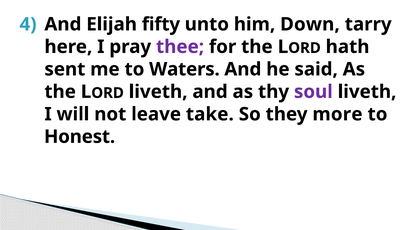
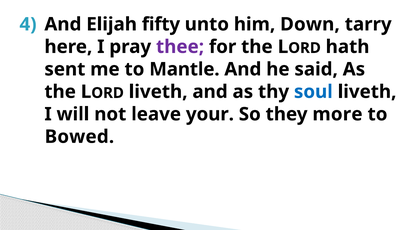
Waters: Waters -> Mantle (184, 69)
soul colour: purple -> blue (313, 92)
take: take -> your (210, 114)
Honest: Honest -> Bowed (79, 137)
